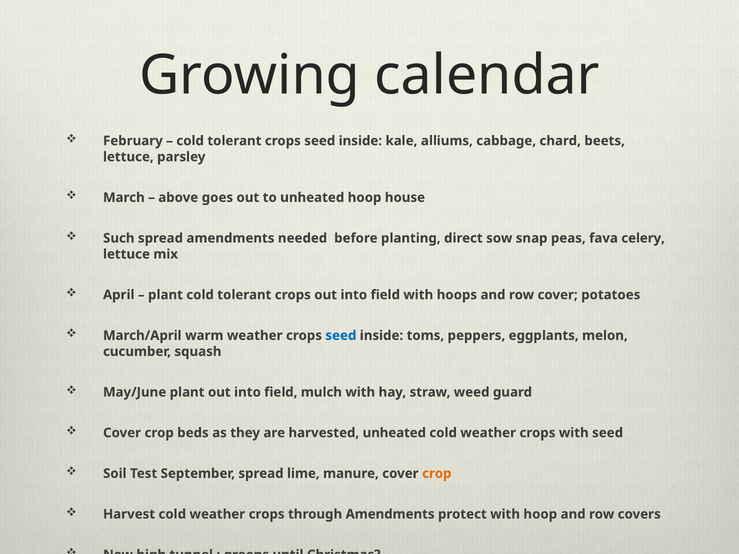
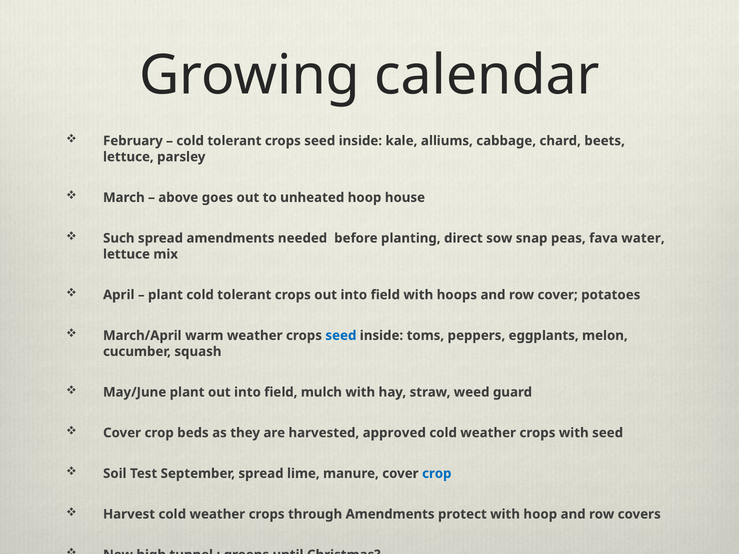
celery: celery -> water (643, 238)
harvested unheated: unheated -> approved (394, 433)
crop colour: orange -> blue (437, 474)
